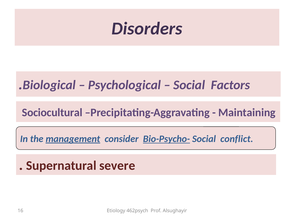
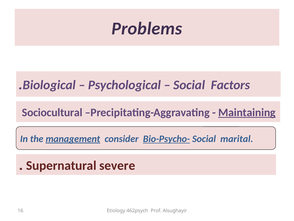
Disorders: Disorders -> Problems (147, 28)
Maintaining underline: none -> present (247, 112)
conflict: conflict -> marital (237, 138)
